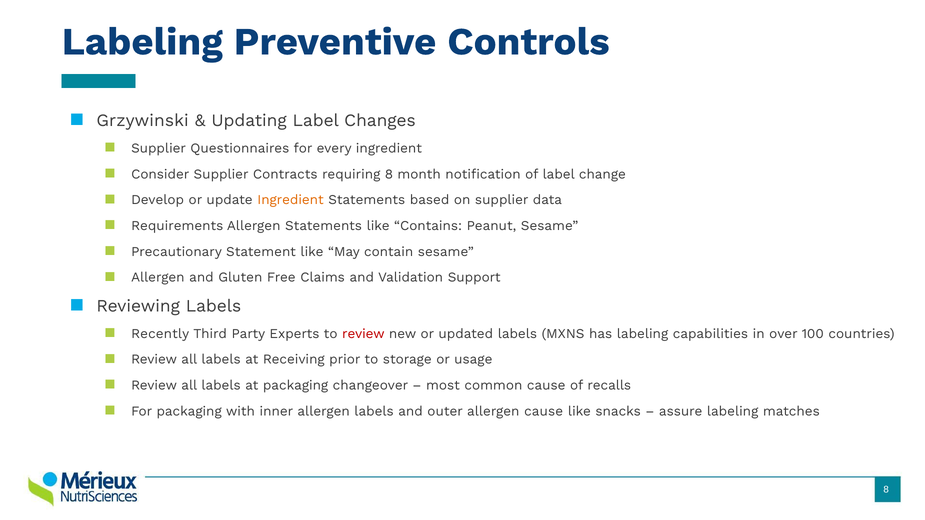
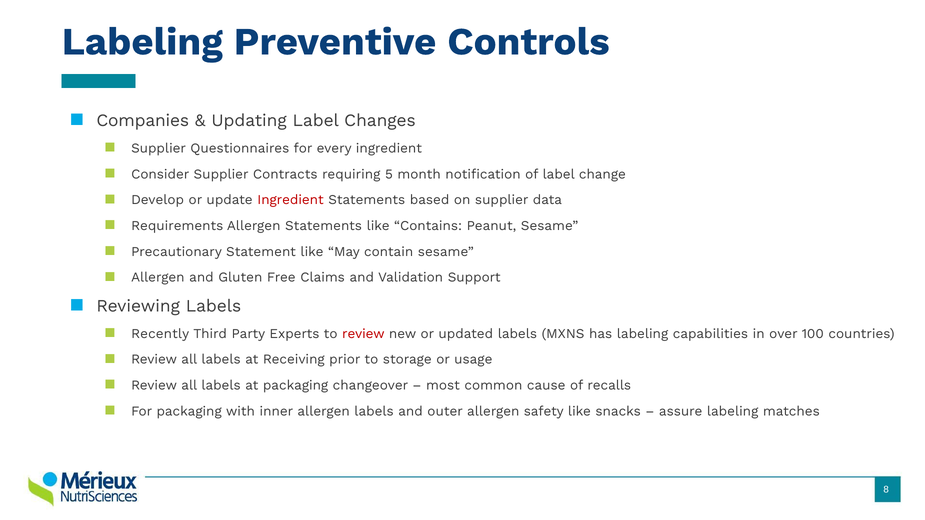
Grzywinski: Grzywinski -> Companies (143, 120)
requiring 8: 8 -> 5 (389, 174)
Ingredient colour: orange -> red (290, 200)
allergen cause: cause -> safety (544, 411)
